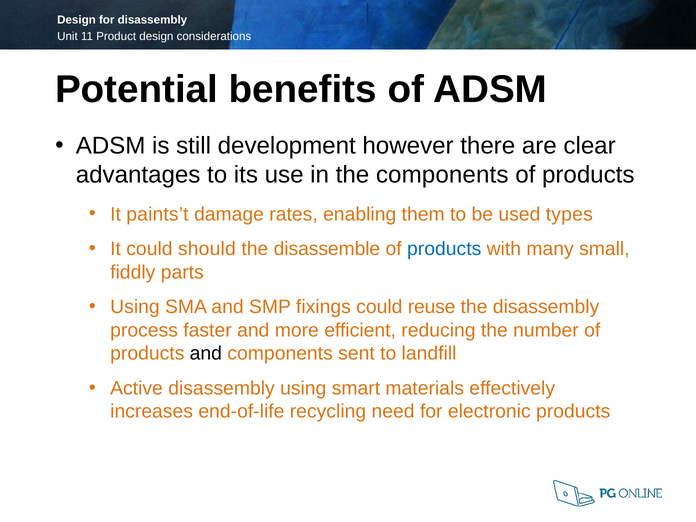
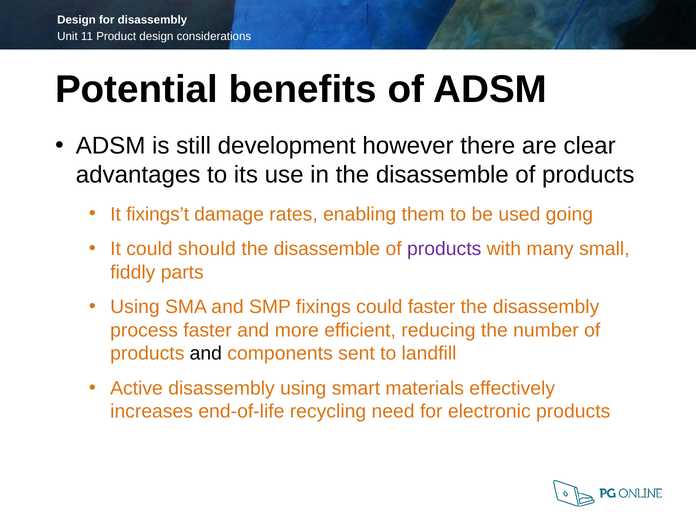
in the components: components -> disassemble (442, 175)
paints’t: paints’t -> fixings’t (158, 214)
types: types -> going (569, 214)
products colour: blue -> purple (444, 249)
could reuse: reuse -> faster (432, 307)
